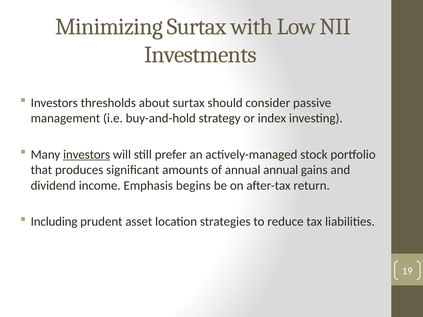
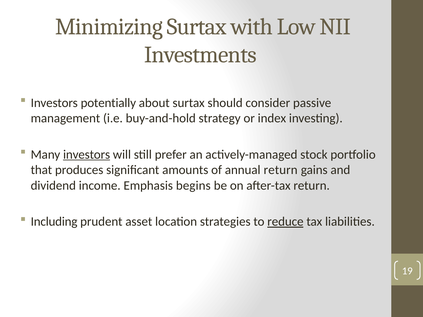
thresholds: thresholds -> potentially (108, 103)
annual annual: annual -> return (281, 170)
reduce underline: none -> present (285, 222)
